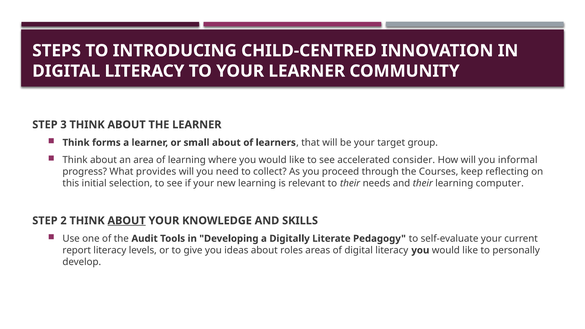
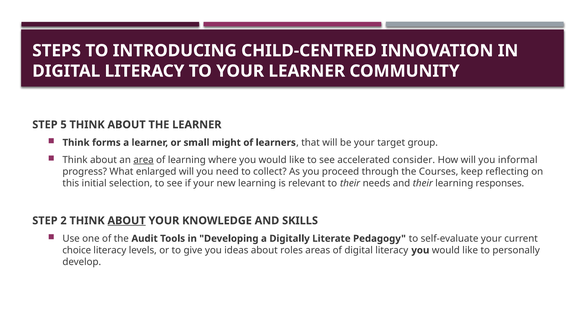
3: 3 -> 5 (64, 125)
small about: about -> might (226, 143)
area underline: none -> present (144, 160)
provides: provides -> enlarged (156, 172)
computer: computer -> responses (500, 183)
report: report -> choice (77, 250)
